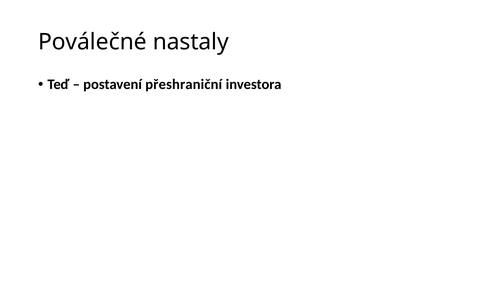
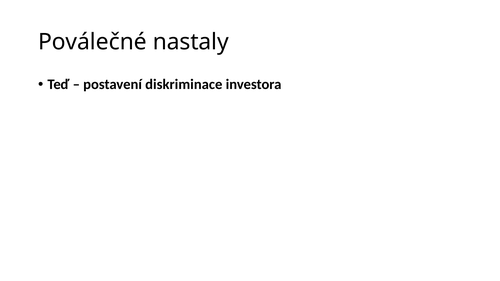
přeshraniční: přeshraniční -> diskriminace (184, 85)
